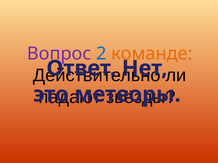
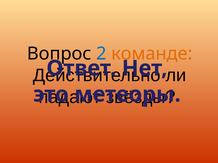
Вопрос colour: purple -> black (59, 54)
